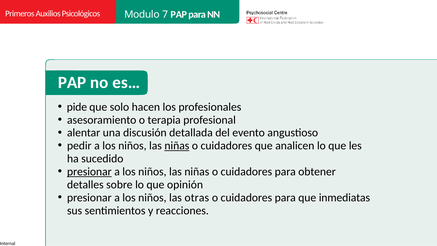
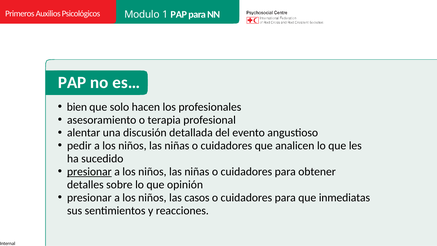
7: 7 -> 1 (165, 14)
pide: pide -> bien (77, 107)
niñas underline: present -> none (177, 146)
otras: otras -> casos (197, 198)
